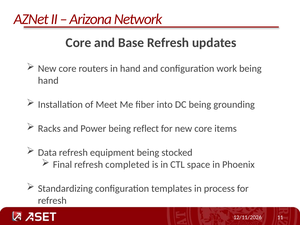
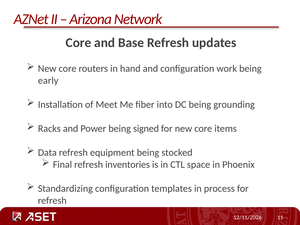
hand: hand -> early (48, 81)
reflect: reflect -> signed (146, 129)
completed: completed -> inventories (128, 165)
